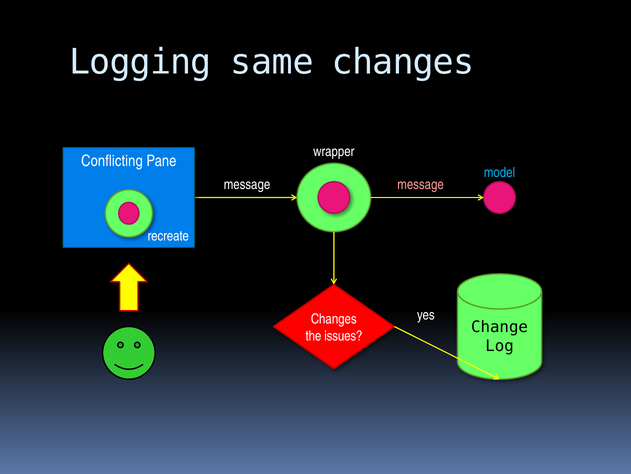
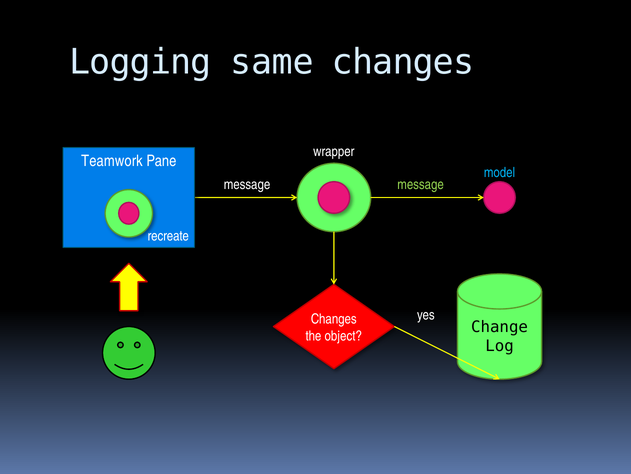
Conflicting: Conflicting -> Teamwork (112, 161)
message colour: pink -> light green (421, 184)
issues: issues -> object (343, 335)
